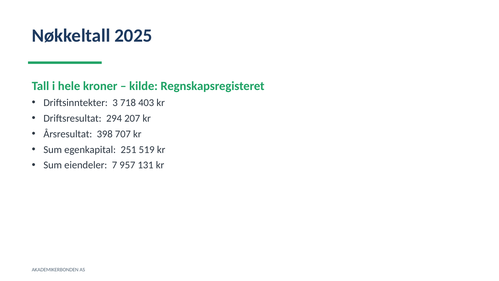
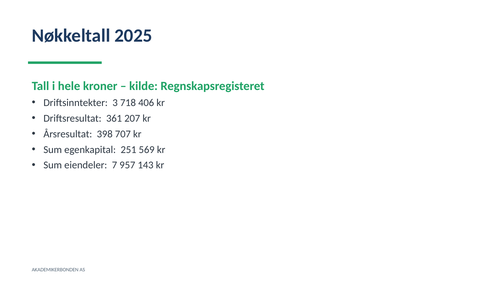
403: 403 -> 406 (146, 103)
294: 294 -> 361 (114, 118)
519: 519 -> 569 (147, 149)
131: 131 -> 143 (146, 165)
